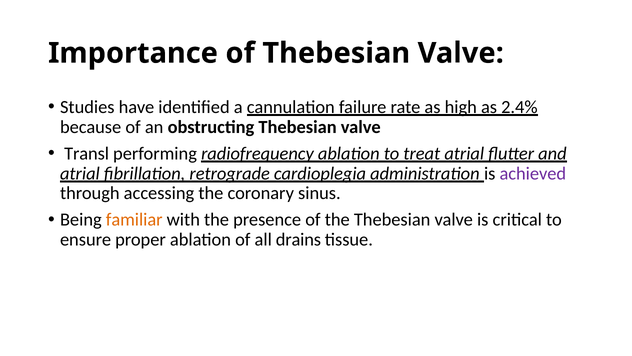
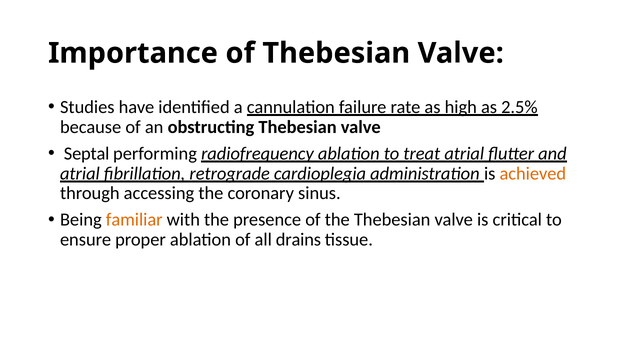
2.4%: 2.4% -> 2.5% (519, 107)
Transl: Transl -> Septal (87, 153)
achieved colour: purple -> orange (533, 173)
